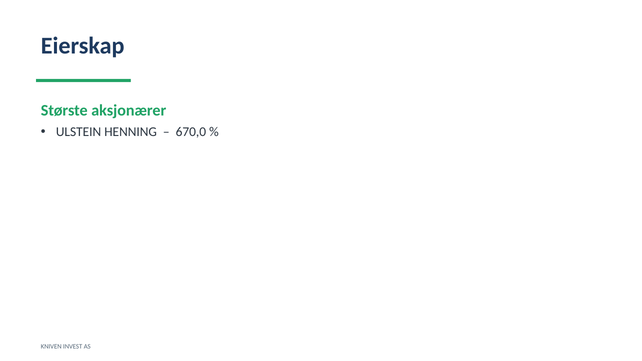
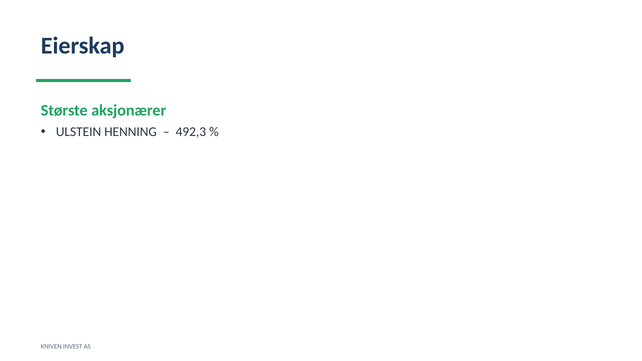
670,0: 670,0 -> 492,3 (191, 132)
